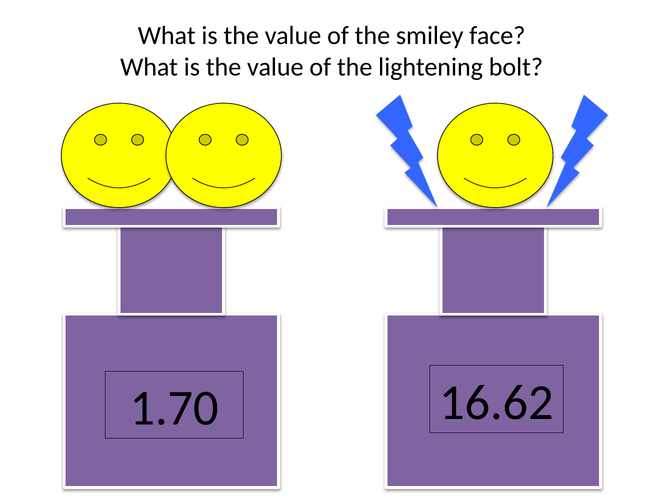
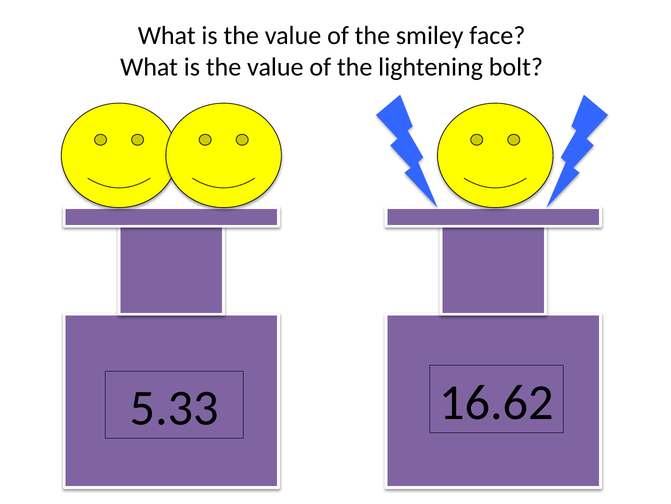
1.70: 1.70 -> 5.33 (174, 408)
